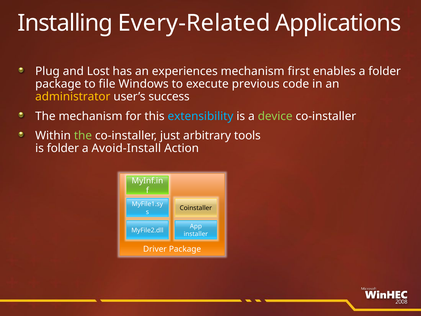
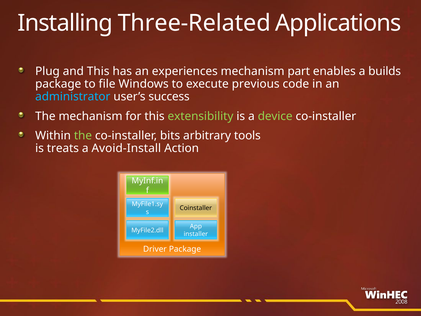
Every-Related: Every-Related -> Three-Related (194, 23)
and Lost: Lost -> This (98, 71)
first: first -> part (299, 71)
a folder: folder -> builds (385, 71)
administrator colour: yellow -> light blue (73, 97)
extensibility colour: light blue -> light green (201, 116)
just: just -> bits (170, 136)
is folder: folder -> treats (63, 148)
